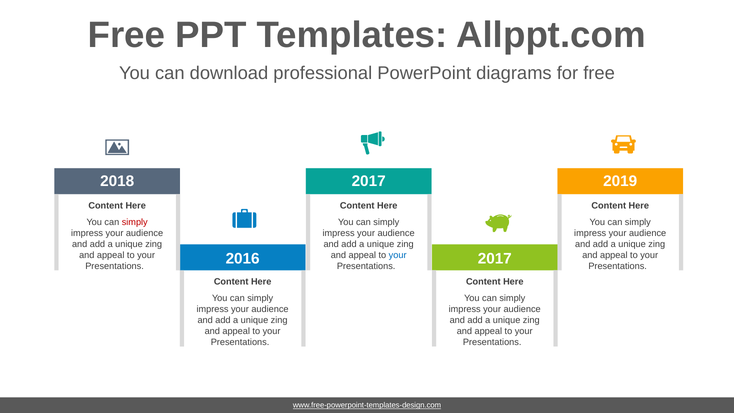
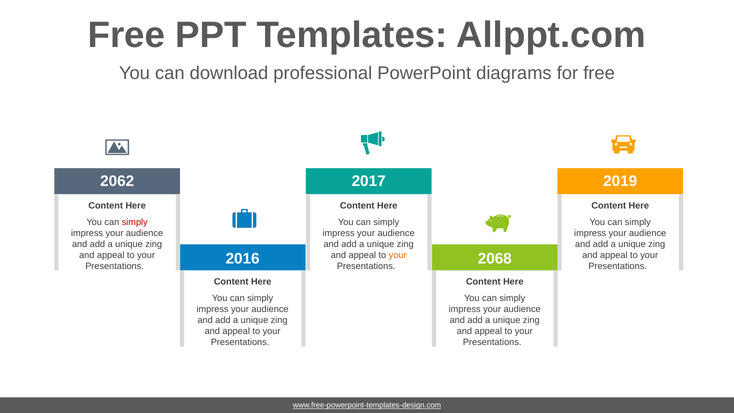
2018: 2018 -> 2062 (117, 181)
your colour: blue -> orange (398, 255)
2017: 2017 -> 2068 (495, 258)
